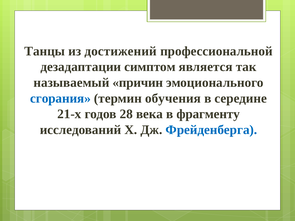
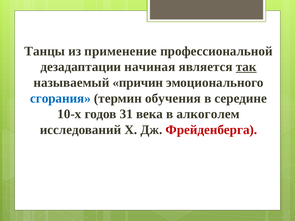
достижений: достижений -> применение (121, 51)
симптом: симптом -> начиная (150, 67)
так underline: none -> present (246, 67)
21-х: 21-х -> 10-х (69, 114)
28: 28 -> 31 (126, 114)
фрагменту: фрагменту -> алкоголем (208, 114)
Фрейденберга colour: blue -> red (211, 130)
